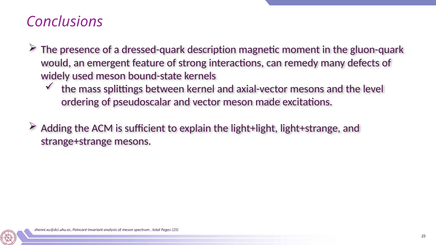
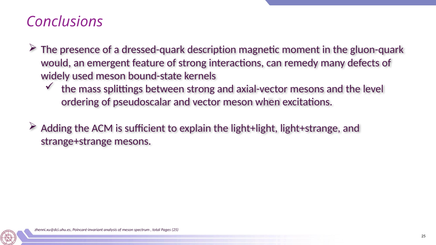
between kernel: kernel -> strong (201, 89)
made: made -> when (268, 102)
